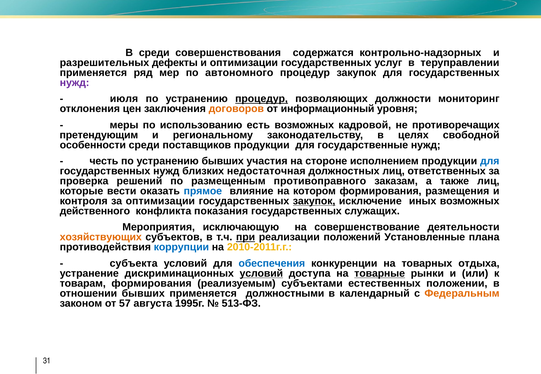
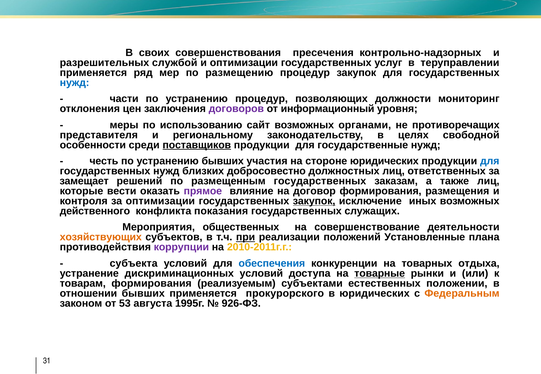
В среди: среди -> своих (154, 53)
содержатся: содержатся -> пресечения (323, 53)
дефекты: дефекты -> службой (175, 63)
автономного: автономного -> размещению (239, 73)
нужд colour: purple -> blue (75, 83)
июля: июля -> части (124, 99)
процедур underline: present -> none (262, 99)
договоров colour: orange -> purple (236, 109)
есть: есть -> сайт (258, 125)
кадровой: кадровой -> органами (365, 125)
претендующим: претендующим -> представителя (99, 135)
поставщиков underline: none -> present (197, 145)
стороне исполнением: исполнением -> юридических (384, 161)
недостаточная: недостаточная -> добросовестно (266, 171)
проверка: проверка -> замещает (84, 181)
размещенным противоправного: противоправного -> государственных (320, 181)
прямое colour: blue -> purple (203, 191)
котором: котором -> договор (314, 191)
исключающую: исключающую -> общественных (241, 228)
коррупции colour: blue -> purple (181, 248)
условий underline: present -> none (261, 274)
должностными: должностными -> прокурорского (285, 294)
в календарный: календарный -> юридических (375, 294)
57: 57 -> 53 (125, 304)
513-ФЗ: 513-ФЗ -> 926-ФЗ (241, 304)
